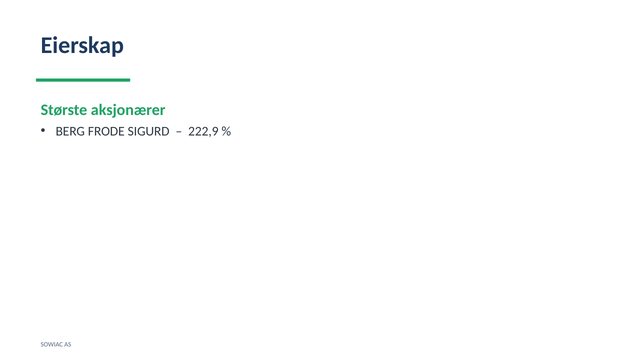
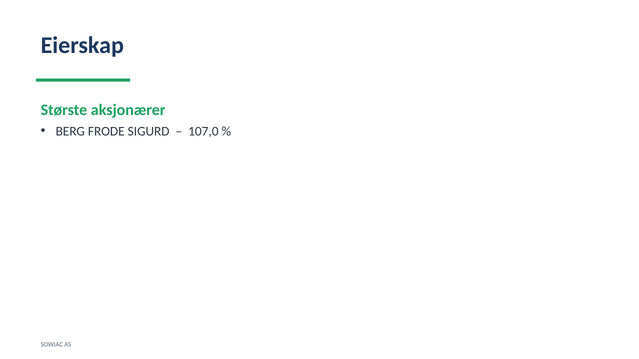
222,9: 222,9 -> 107,0 (203, 131)
